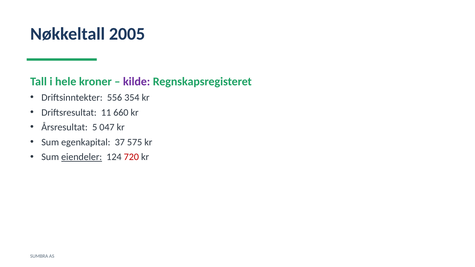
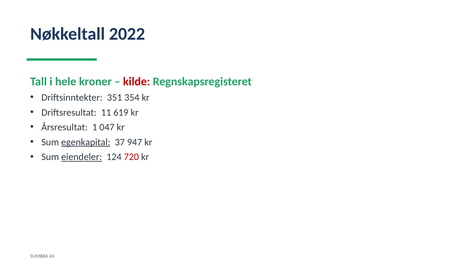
2005: 2005 -> 2022 (127, 34)
kilde colour: purple -> red (137, 82)
556: 556 -> 351 (115, 98)
660: 660 -> 619 (121, 113)
5: 5 -> 1 (95, 127)
egenkapital underline: none -> present (86, 142)
575: 575 -> 947 (135, 142)
